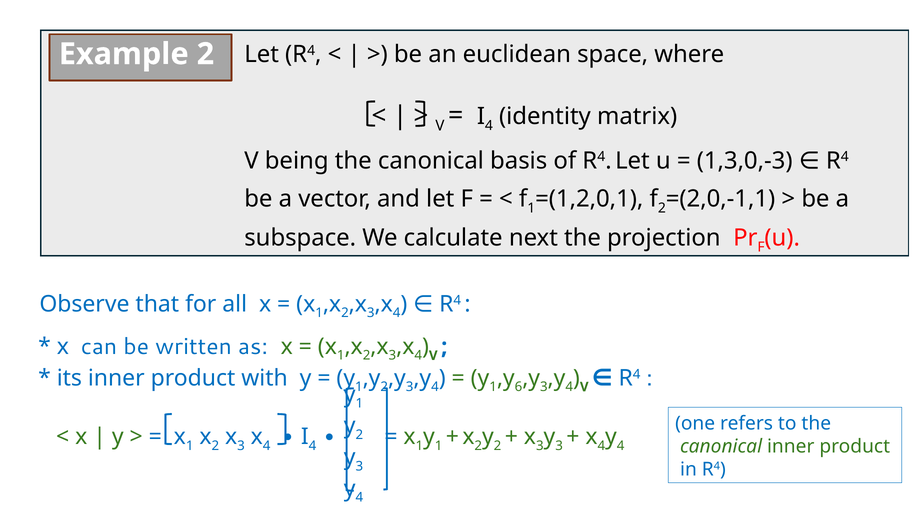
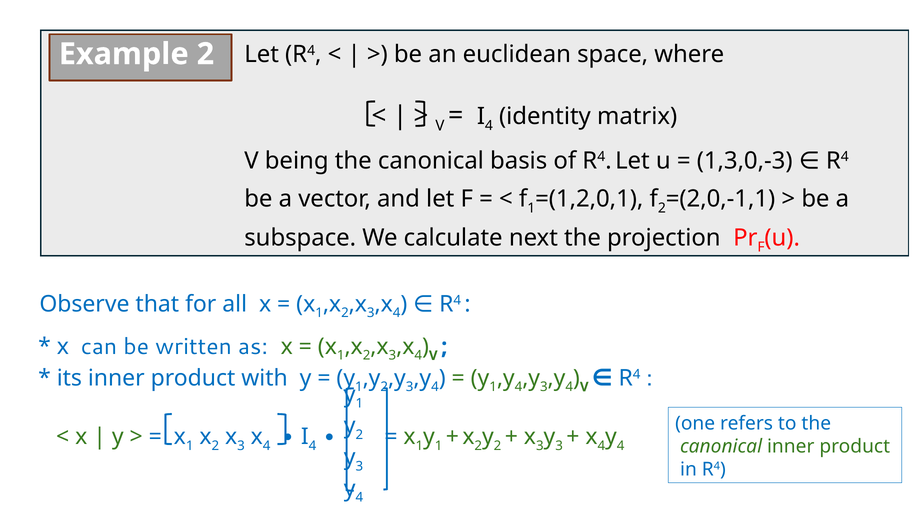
6: 6 -> 4 (518, 387)
